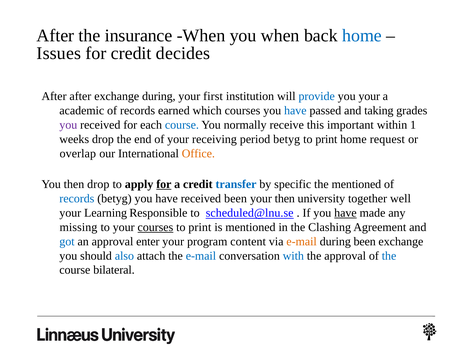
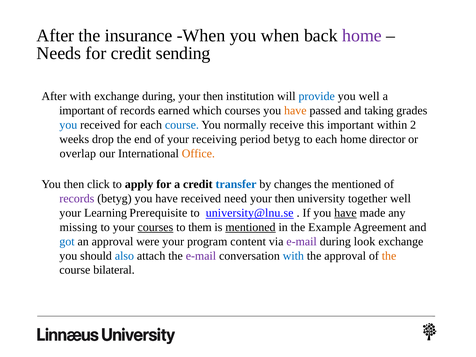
home colour: blue -> purple (362, 36)
Issues: Issues -> Needs (59, 53)
decides: decides -> sending (183, 53)
After after: after -> with (80, 96)
first: first -> then (213, 96)
you your: your -> well (369, 96)
academic: academic -> important (82, 111)
have colour: blue -> orange (295, 111)
you colour: purple -> blue (68, 125)
1: 1 -> 2 (413, 125)
print: print -> each (326, 139)
request: request -> director (387, 139)
then drop: drop -> click (98, 184)
for underline: present -> none (164, 184)
specific: specific -> changes (293, 184)
records colour: blue -> purple (77, 199)
received been: been -> need (236, 199)
Responsible: Responsible -> Prerequisite (158, 213)
scheduled@lnu.se: scheduled@lnu.se -> university@lnu.se (250, 213)
print: print -> them (200, 227)
mentioned underline: none -> present (250, 227)
Clashing: Clashing -> Example (330, 227)
enter: enter -> were (148, 241)
e-mail colour: orange -> purple (302, 241)
during been: been -> look (365, 241)
e-mail colour: blue -> purple (201, 256)
the colour: blue -> orange (389, 256)
